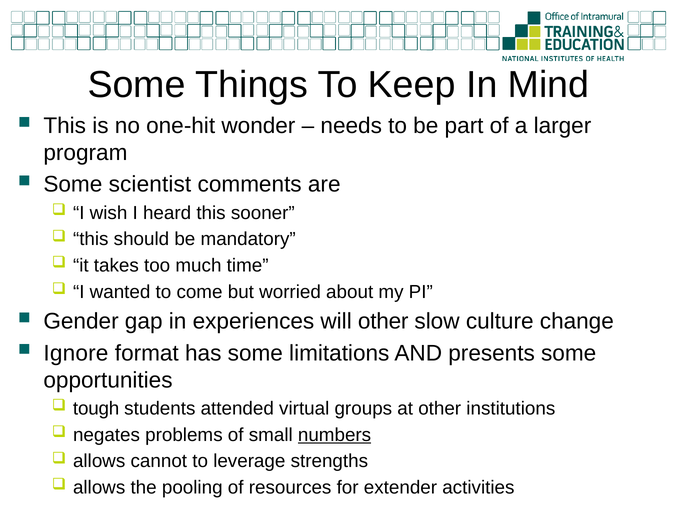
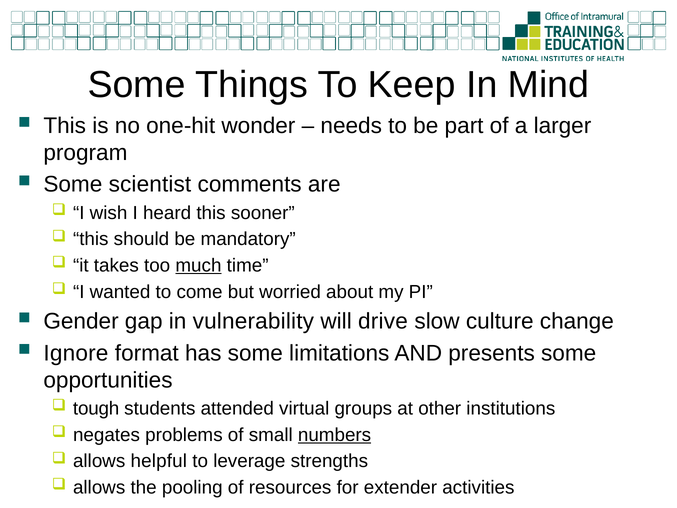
much underline: none -> present (198, 265)
experiences: experiences -> vulnerability (253, 321)
will other: other -> drive (383, 321)
cannot: cannot -> helpful (159, 461)
